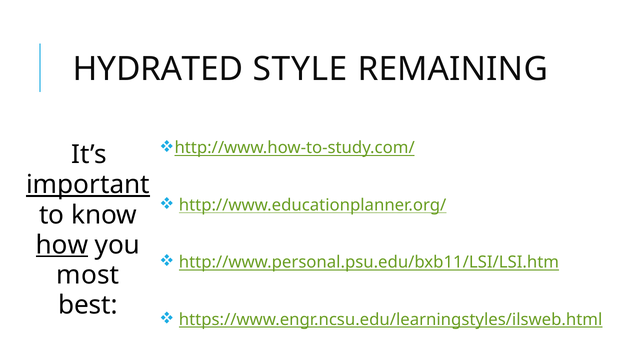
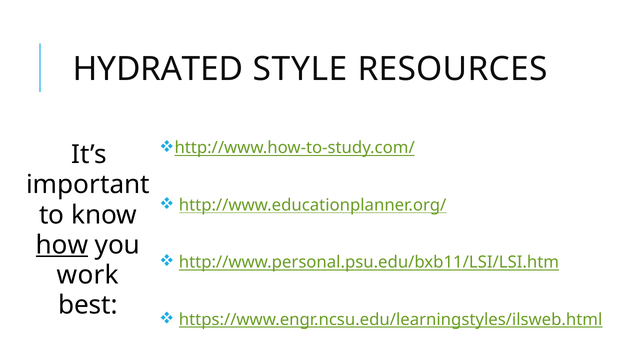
REMAINING: REMAINING -> RESOURCES (453, 69)
important underline: present -> none (88, 185)
most: most -> work (88, 275)
